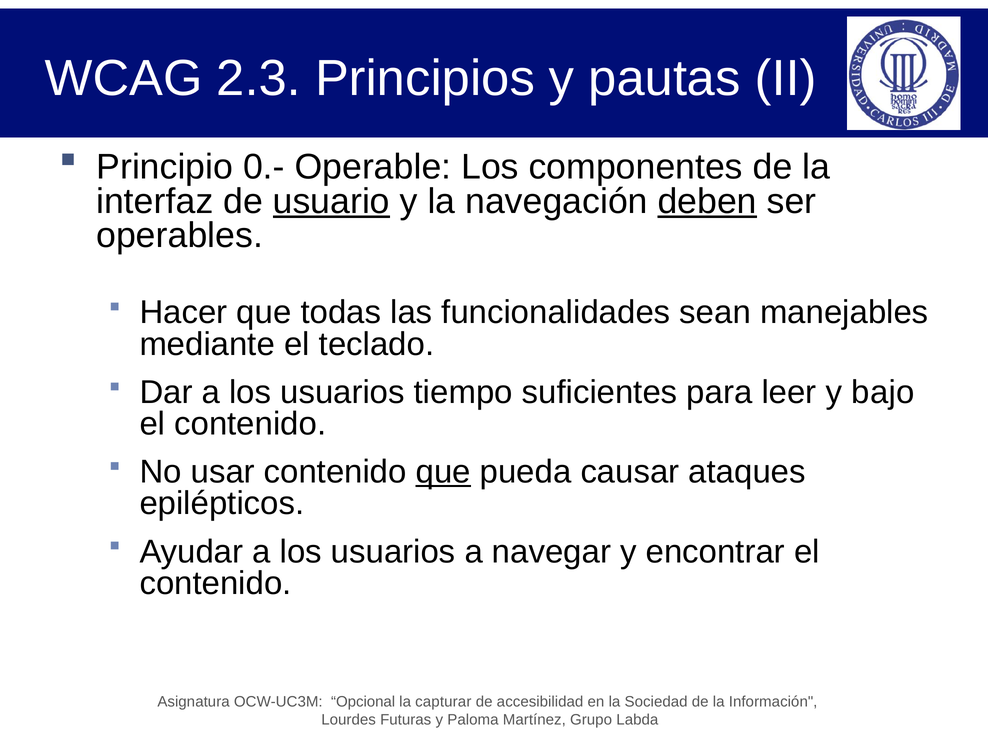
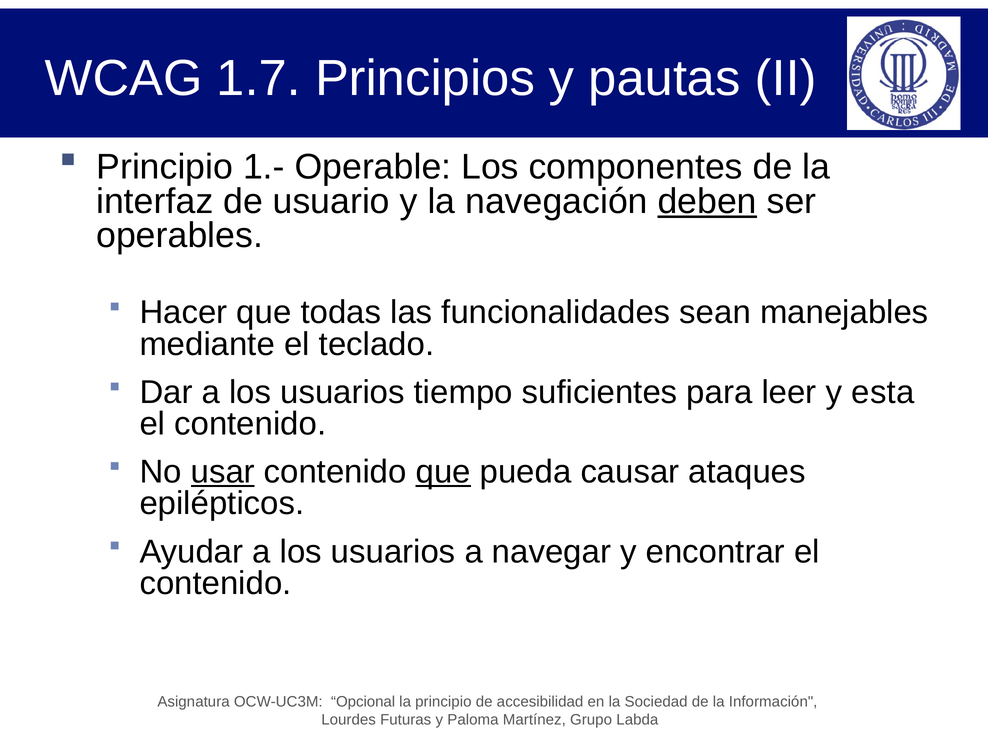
2.3: 2.3 -> 1.7 (259, 79)
0.-: 0.- -> 1.- (264, 167)
usuario underline: present -> none (331, 201)
bajo: bajo -> esta (883, 392)
usar underline: none -> present (223, 472)
la capturar: capturar -> principio (443, 702)
